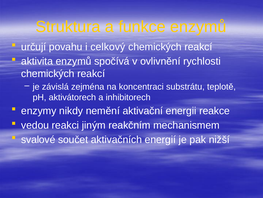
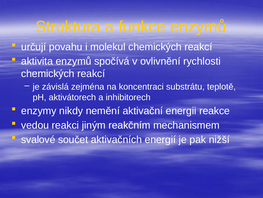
celkový: celkový -> molekul (108, 47)
